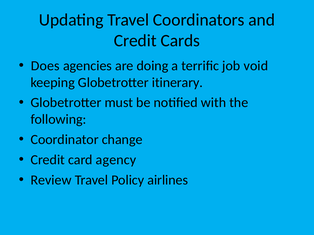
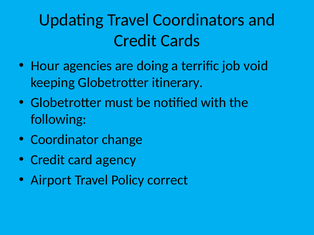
Does: Does -> Hour (45, 66)
Review: Review -> Airport (51, 180)
airlines: airlines -> correct (168, 180)
